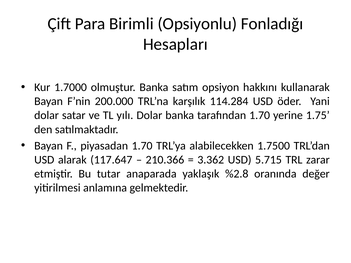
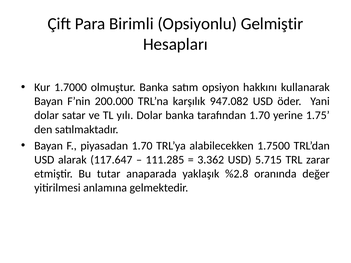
Fonladığı: Fonladığı -> Gelmiştir (272, 24)
114.284: 114.284 -> 947.082 (229, 101)
210.366: 210.366 -> 111.285 (165, 160)
